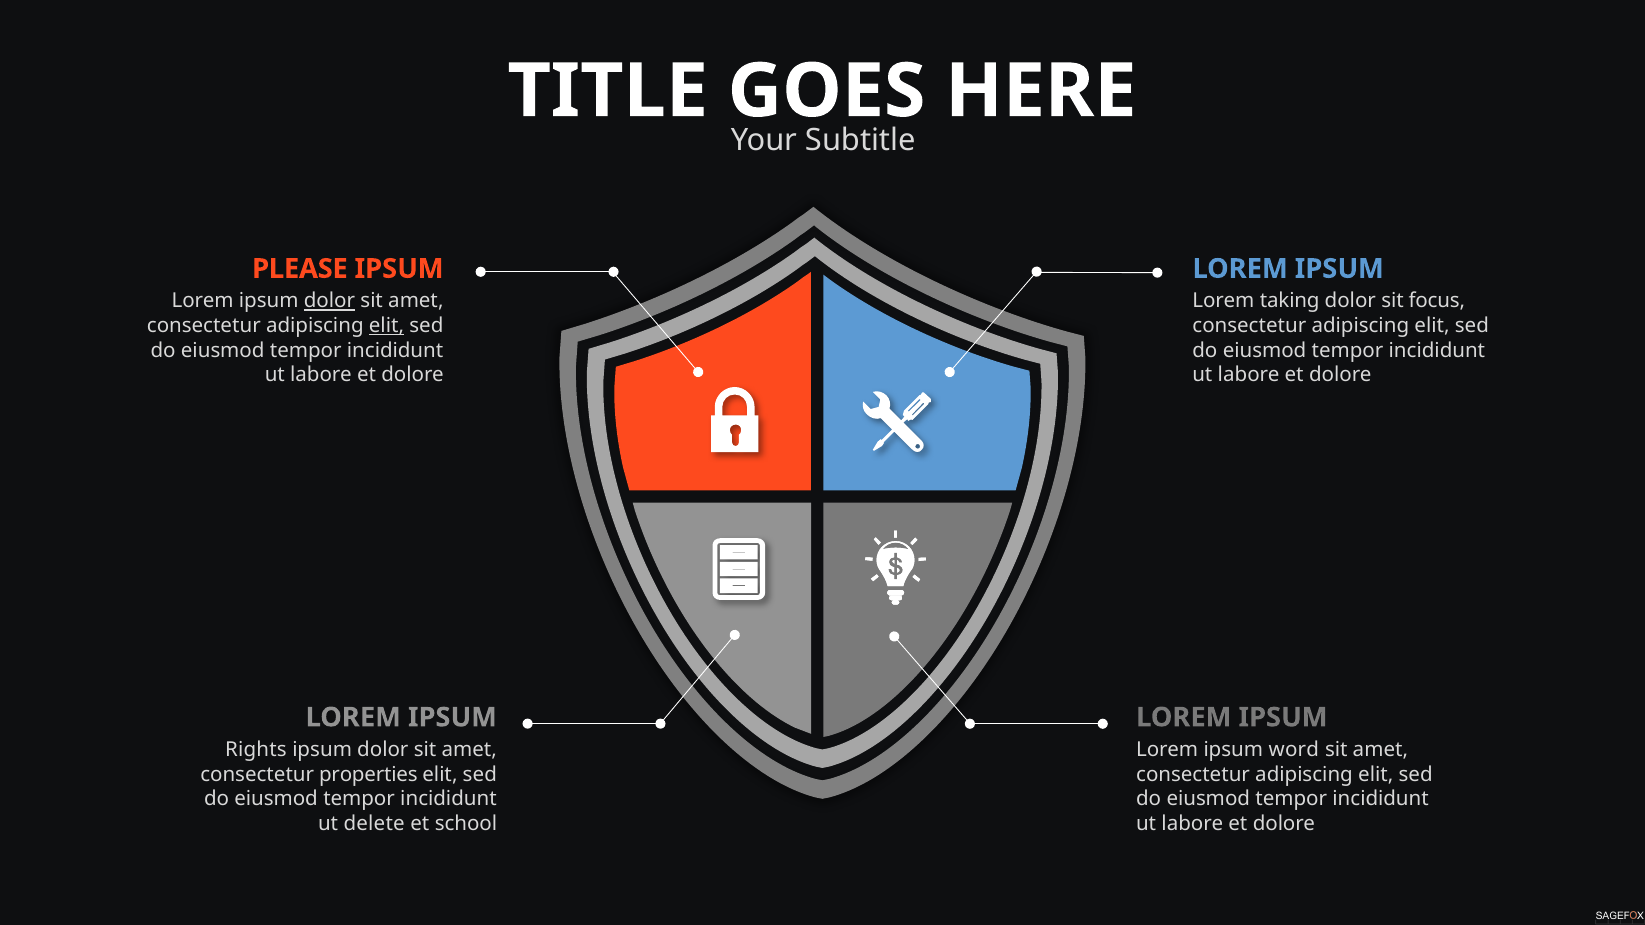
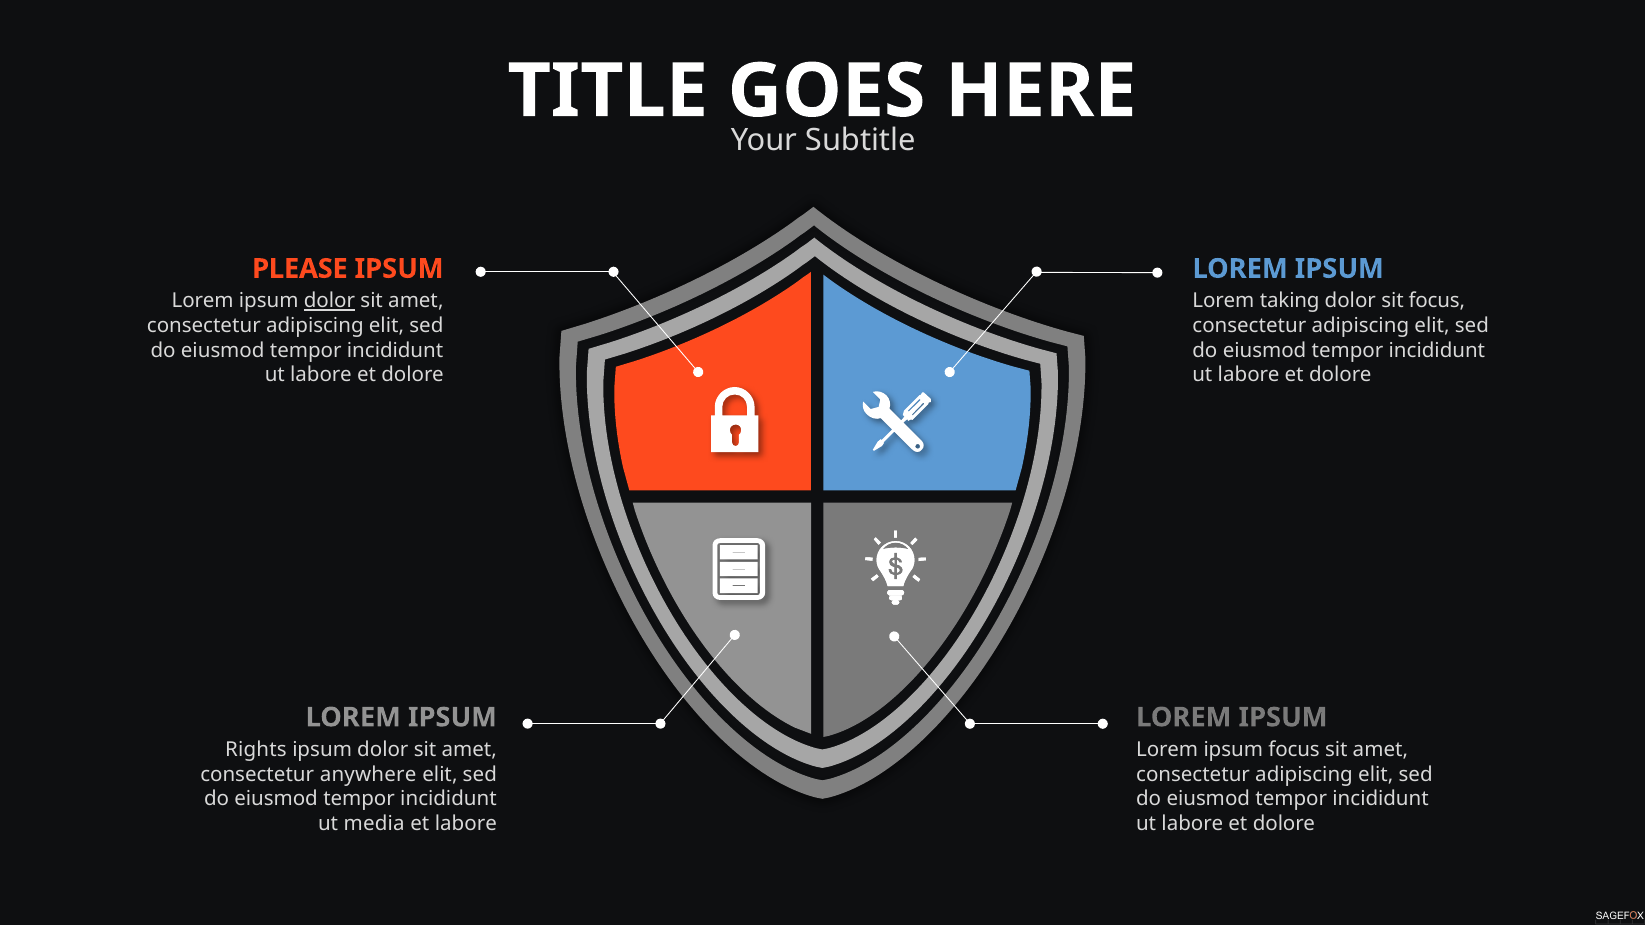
elit underline: present -> none (386, 326)
ipsum word: word -> focus (1294, 750)
properties: properties -> anywhere (368, 775)
delete: delete -> media (374, 824)
et school: school -> labore (466, 824)
